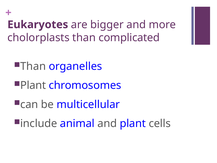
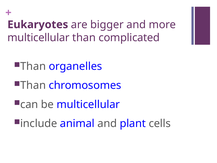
cholorplasts: cholorplasts -> multicellular (38, 38)
Plant: Plant -> Than (33, 85)
